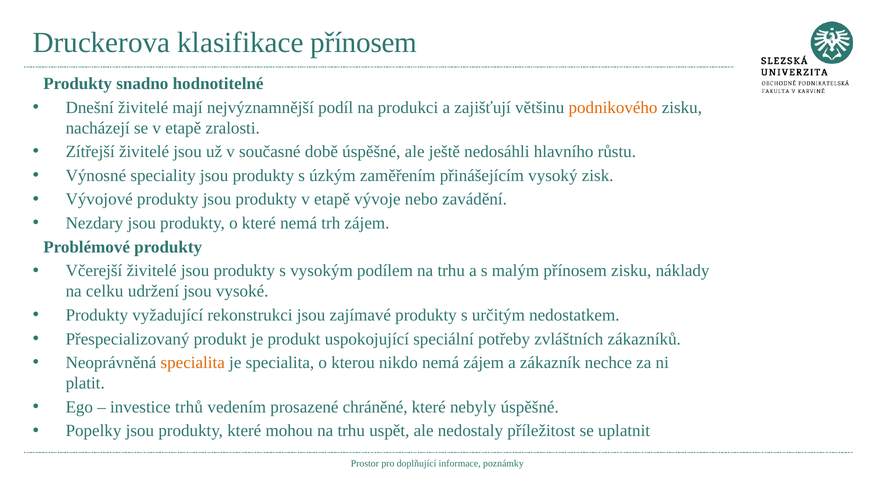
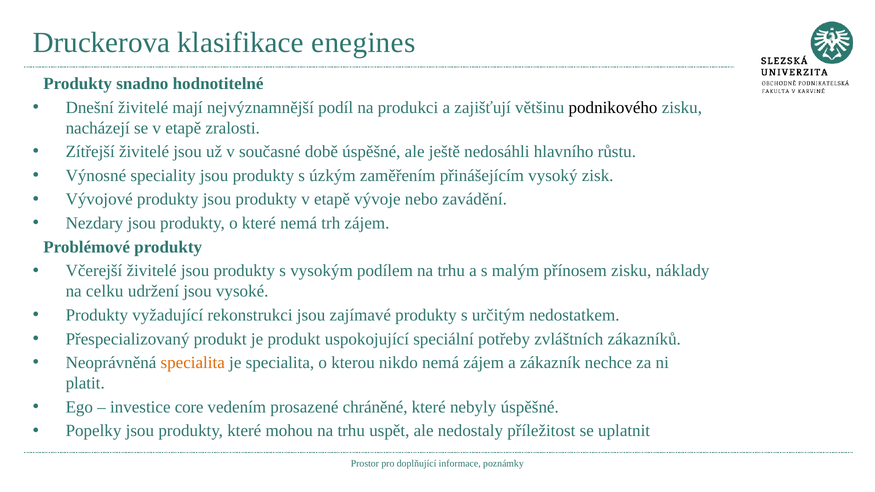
klasifikace přínosem: přínosem -> enegines (363, 43)
podnikového colour: orange -> black (613, 108)
trhů: trhů -> core (189, 407)
